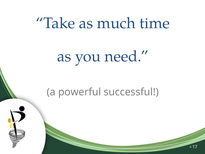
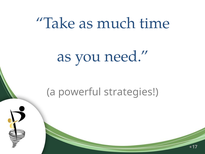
successful: successful -> strategies (131, 92)
